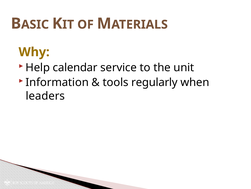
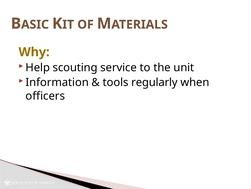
calendar: calendar -> scouting (75, 67)
leaders: leaders -> officers (45, 96)
